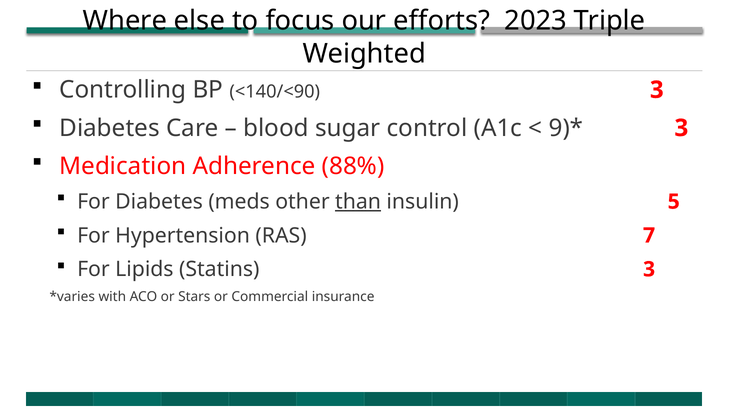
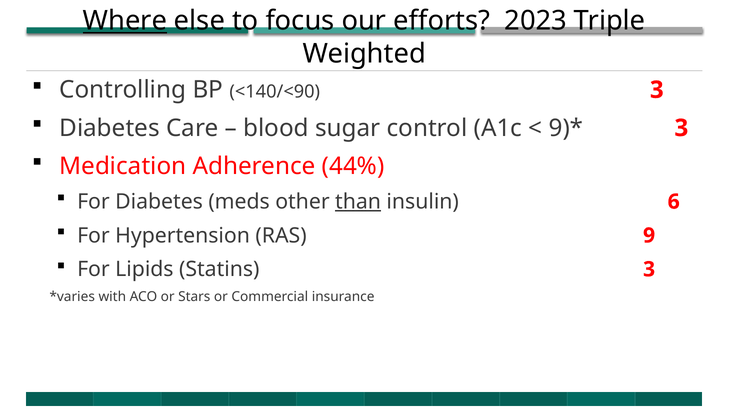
Where underline: none -> present (125, 21)
88%: 88% -> 44% (353, 166)
5: 5 -> 6 (674, 202)
7: 7 -> 9 (649, 236)
